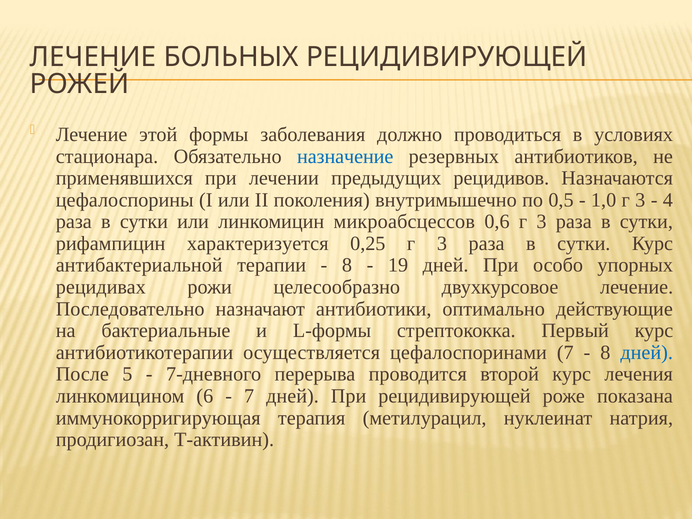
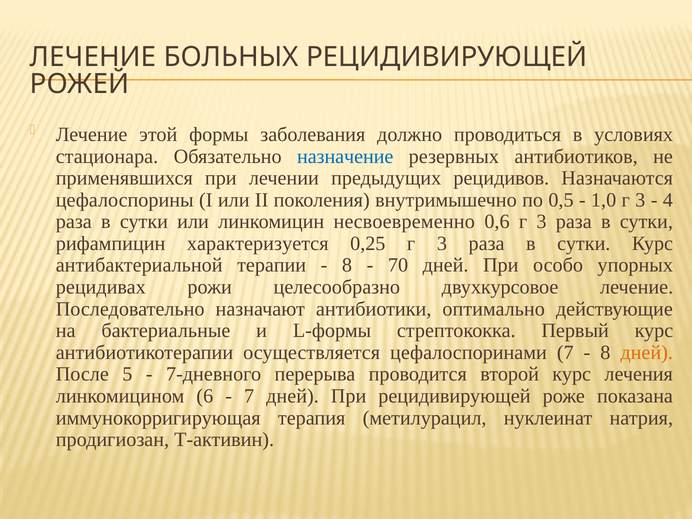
микроабсцессов: микроабсцессов -> несвоевременно (404, 222)
19: 19 -> 70 (398, 265)
дней colour: blue -> orange (647, 352)
